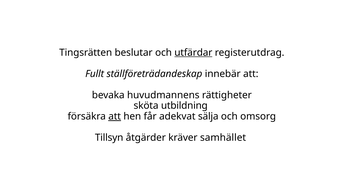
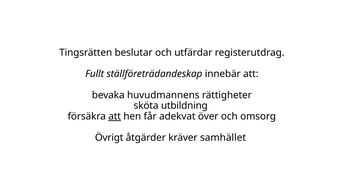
utfärdar underline: present -> none (193, 52)
sälja: sälja -> över (208, 116)
Tillsyn: Tillsyn -> Övrigt (109, 137)
